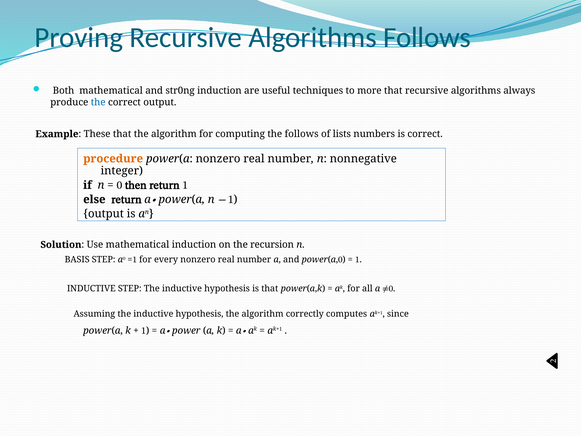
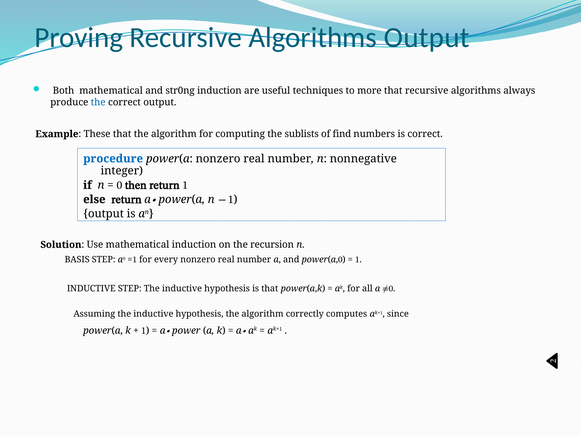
Algorithms Follows: Follows -> Output (427, 37)
the follows: follows -> sublists (302, 134)
lists: lists -> find (342, 134)
procedure colour: orange -> blue (113, 159)
